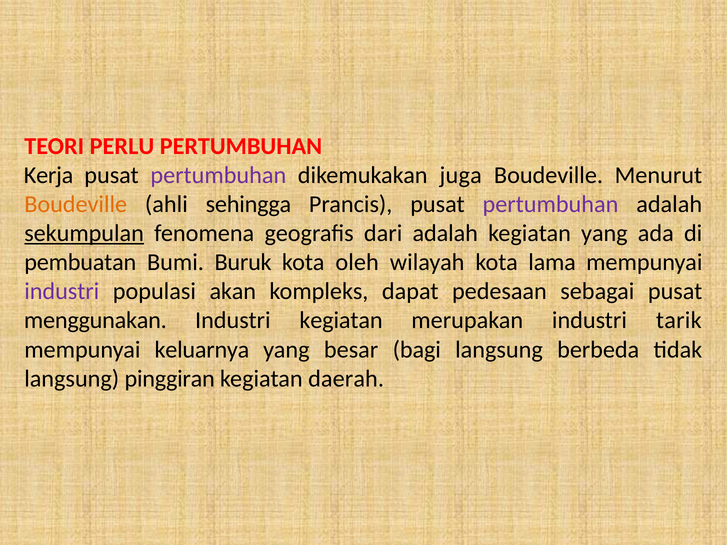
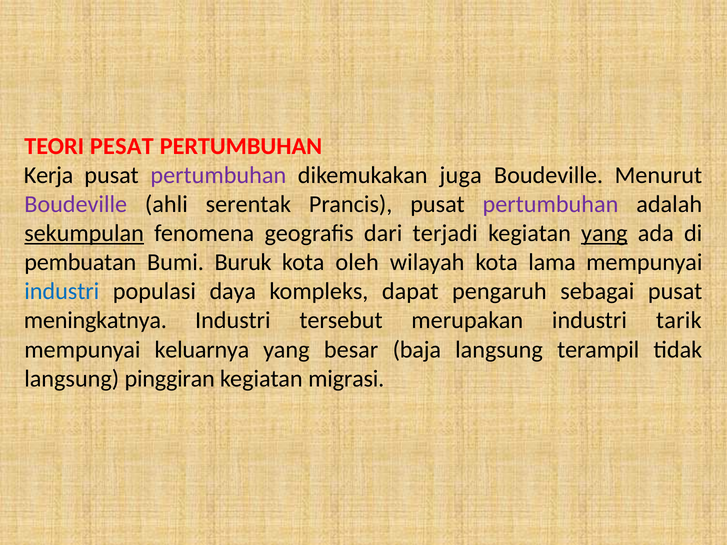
PERLU: PERLU -> PESAT (122, 146)
Boudeville colour: orange -> purple (76, 204)
sehingga: sehingga -> serentak (248, 204)
dari adalah: adalah -> terjadi (445, 233)
yang underline: none -> present (604, 233)
industri colour: purple -> blue (62, 292)
akan: akan -> daya (233, 292)
pedesaan: pedesaan -> pengaruh (499, 292)
menggunakan: menggunakan -> meningkatnya (95, 321)
Industri kegiatan: kegiatan -> tersebut (341, 321)
bagi: bagi -> baja (417, 350)
berbeda: berbeda -> terampil (598, 350)
daerah: daerah -> migrasi (346, 379)
